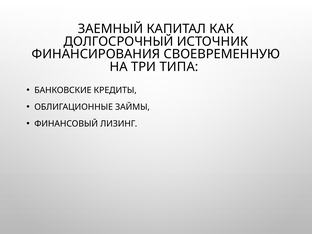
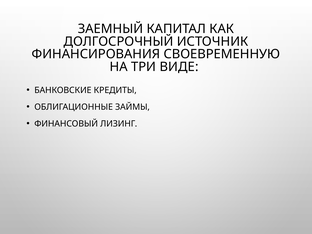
ТИПА: ТИПА -> ВИДЕ (179, 67)
